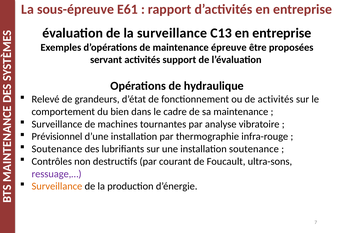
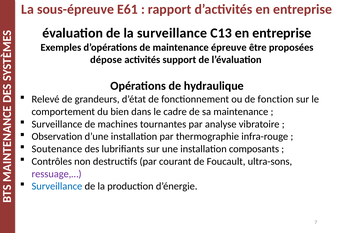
servant: servant -> dépose (106, 60)
de activités: activités -> fonction (276, 99)
Prévisionnel: Prévisionnel -> Observation (57, 137)
installation soutenance: soutenance -> composants (254, 149)
Surveillance colour: orange -> blue (57, 187)
